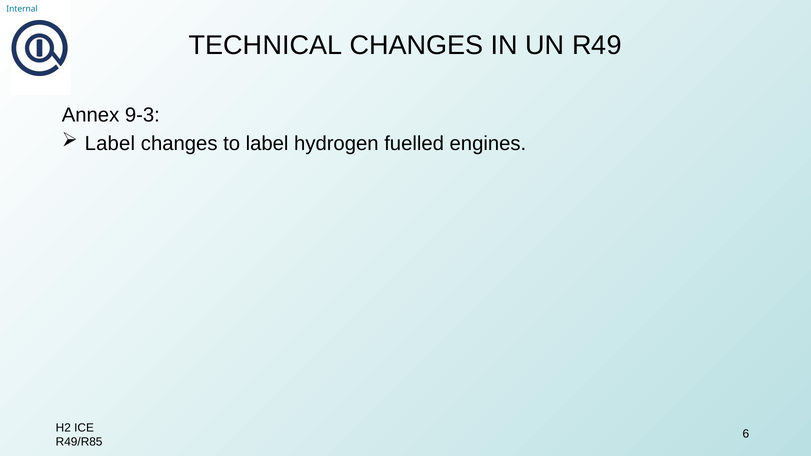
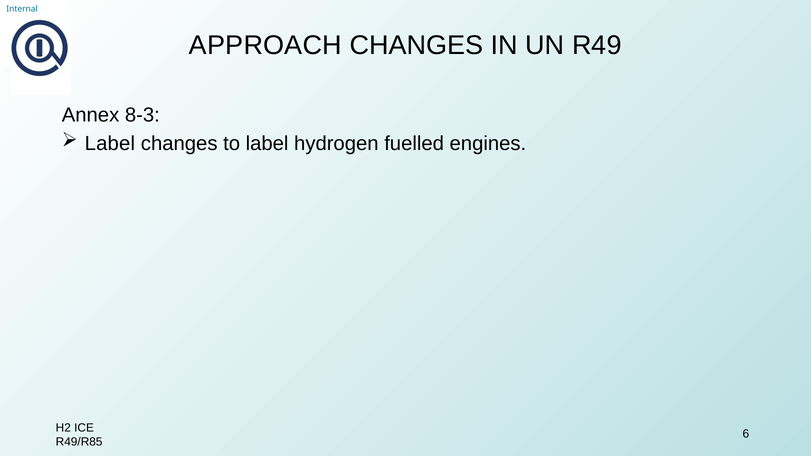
TECHNICAL: TECHNICAL -> APPROACH (265, 46)
9-3: 9-3 -> 8-3 (142, 115)
